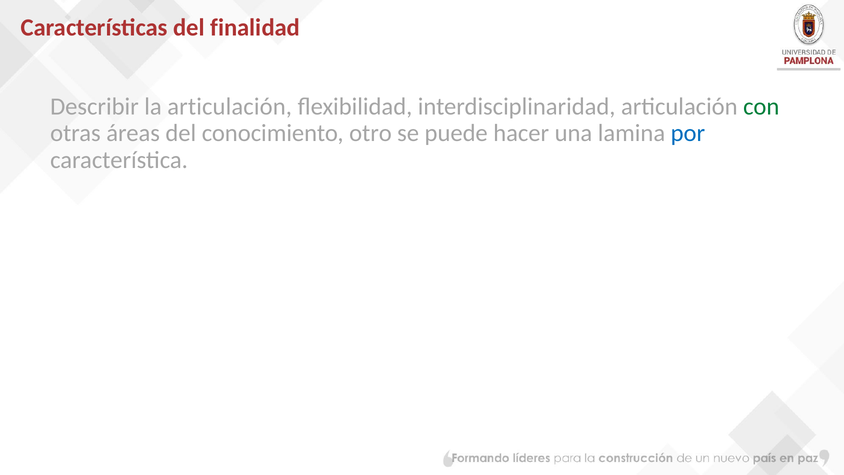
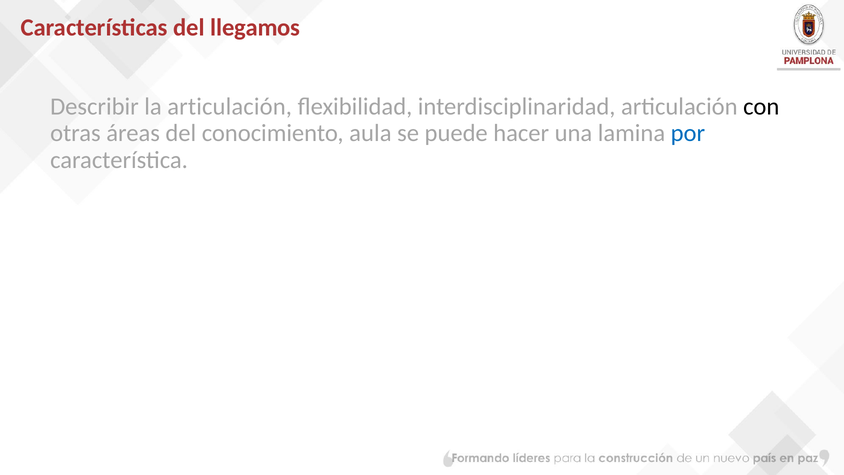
finalidad: finalidad -> llegamos (255, 27)
con colour: green -> black (761, 107)
otro: otro -> aula (370, 133)
